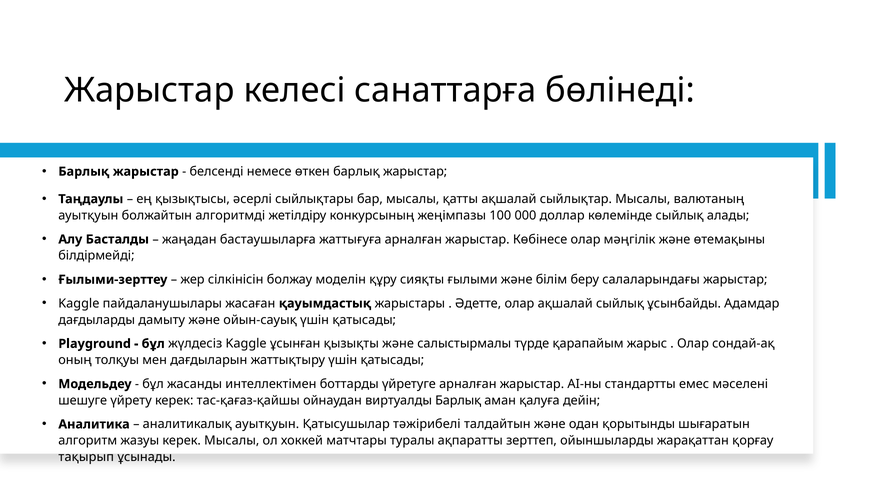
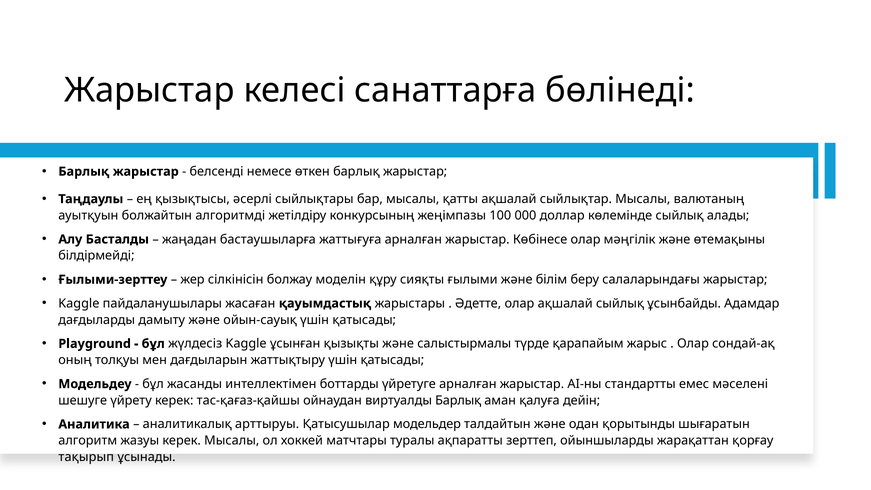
аналитикалық ауытқуын: ауытқуын -> арттыруы (267, 424)
тәжірибелі: тәжірибелі -> модельдер (427, 424)
